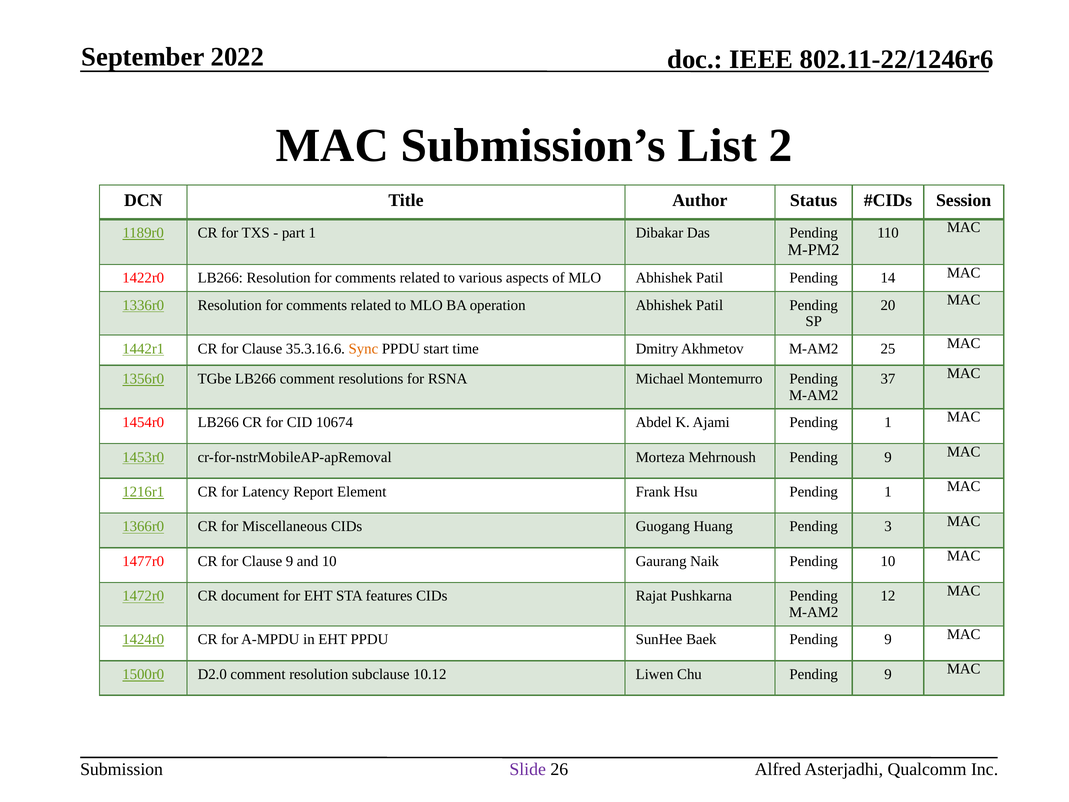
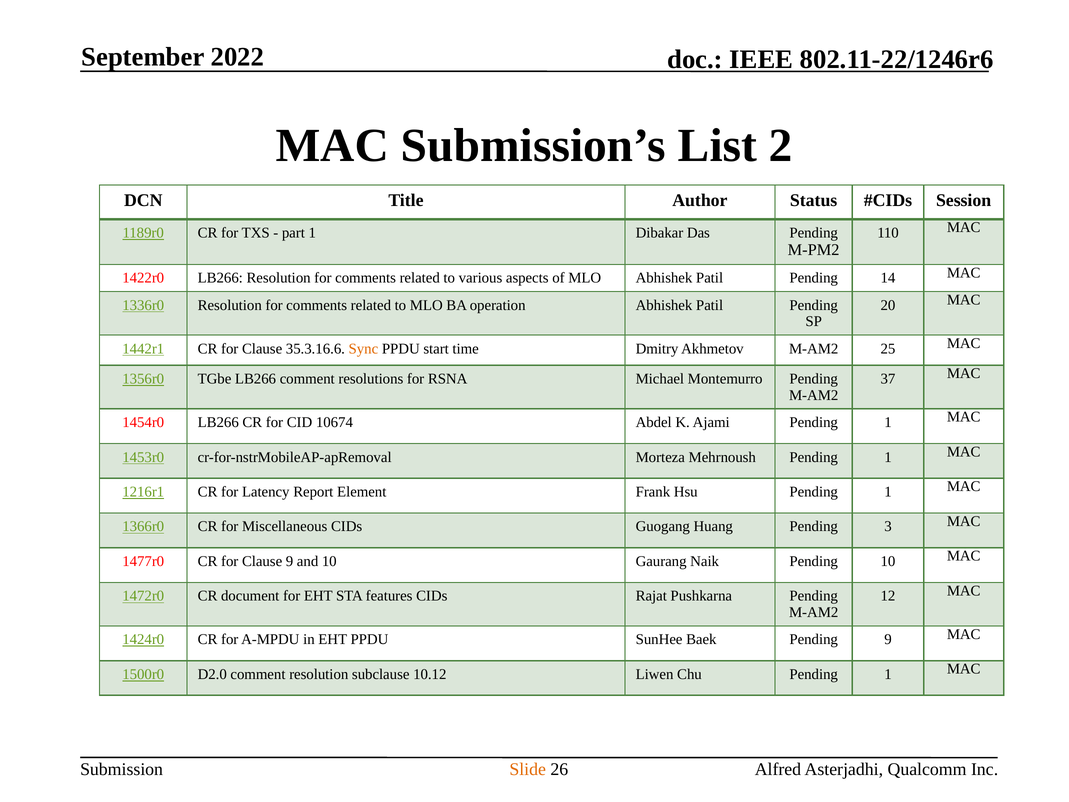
Mehrnoush Pending 9: 9 -> 1 (888, 457)
Chu Pending 9: 9 -> 1 (888, 674)
Slide colour: purple -> orange (528, 769)
